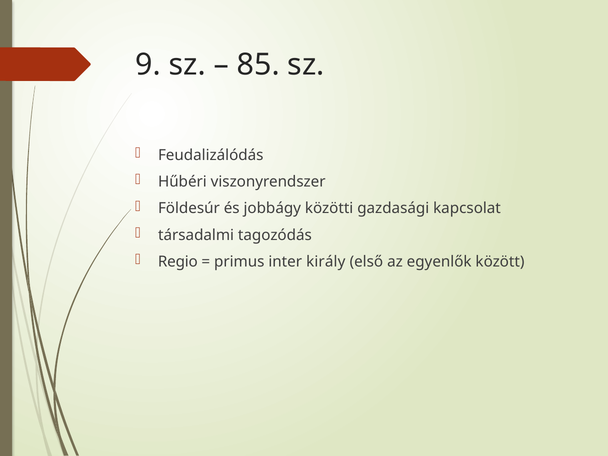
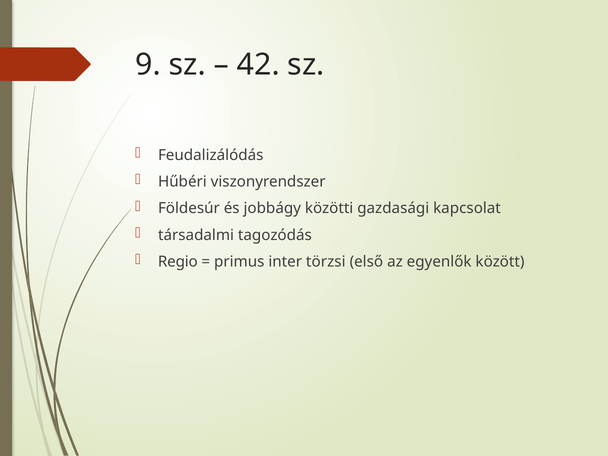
85: 85 -> 42 (258, 65)
király: király -> törzsi (326, 262)
